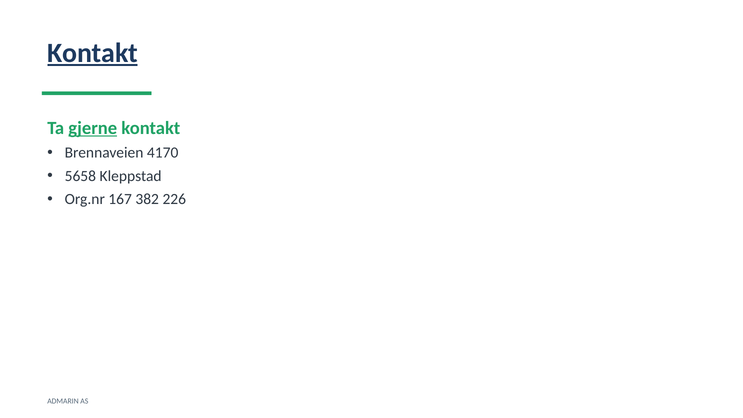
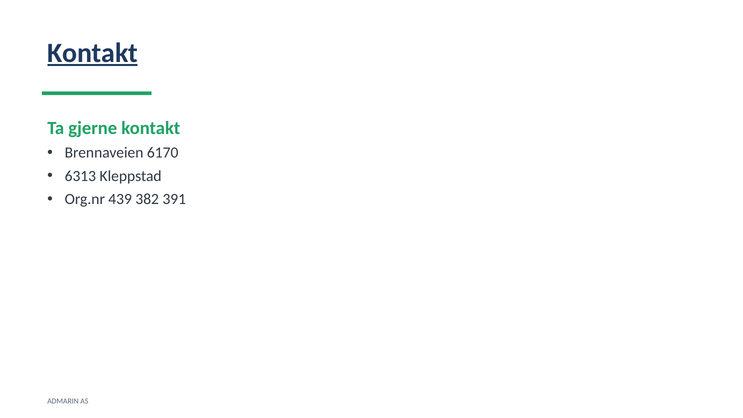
gjerne underline: present -> none (93, 128)
4170: 4170 -> 6170 (163, 153)
5658: 5658 -> 6313 (80, 176)
167: 167 -> 439 (120, 199)
226: 226 -> 391 (174, 199)
